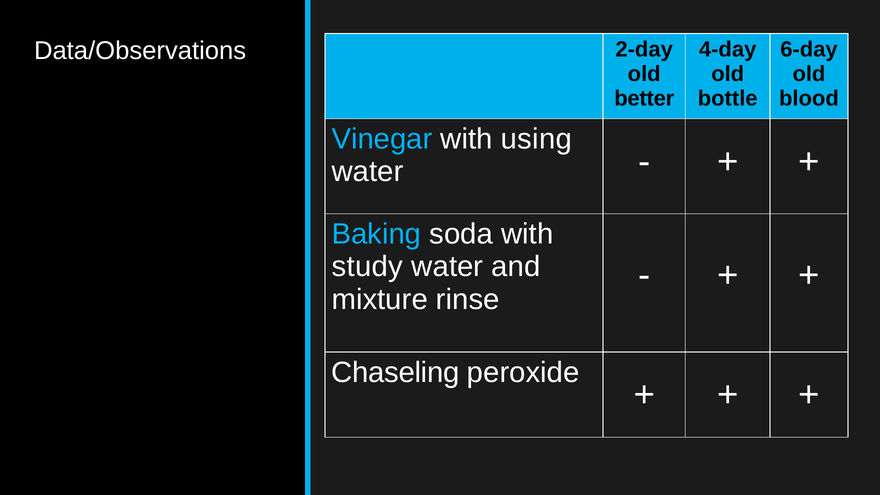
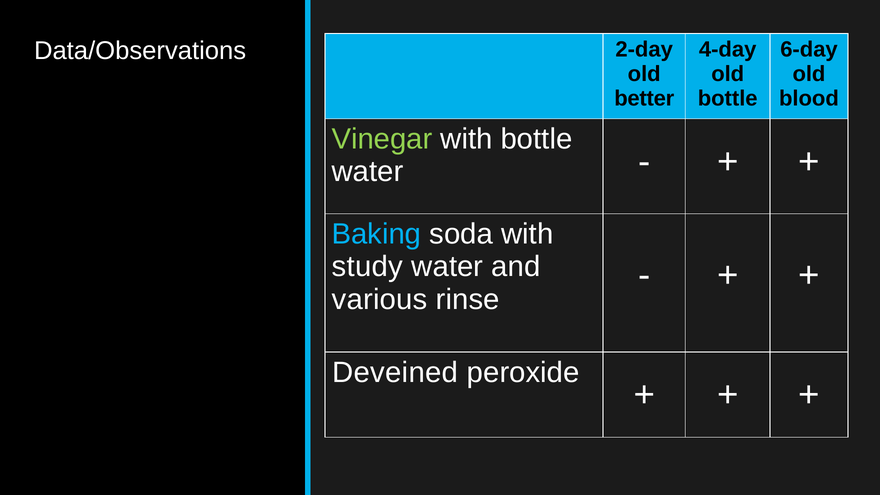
Vinegar colour: light blue -> light green (382, 139)
with using: using -> bottle (537, 139)
mixture: mixture -> various (380, 300)
Chaseling: Chaseling -> Deveined (395, 372)
